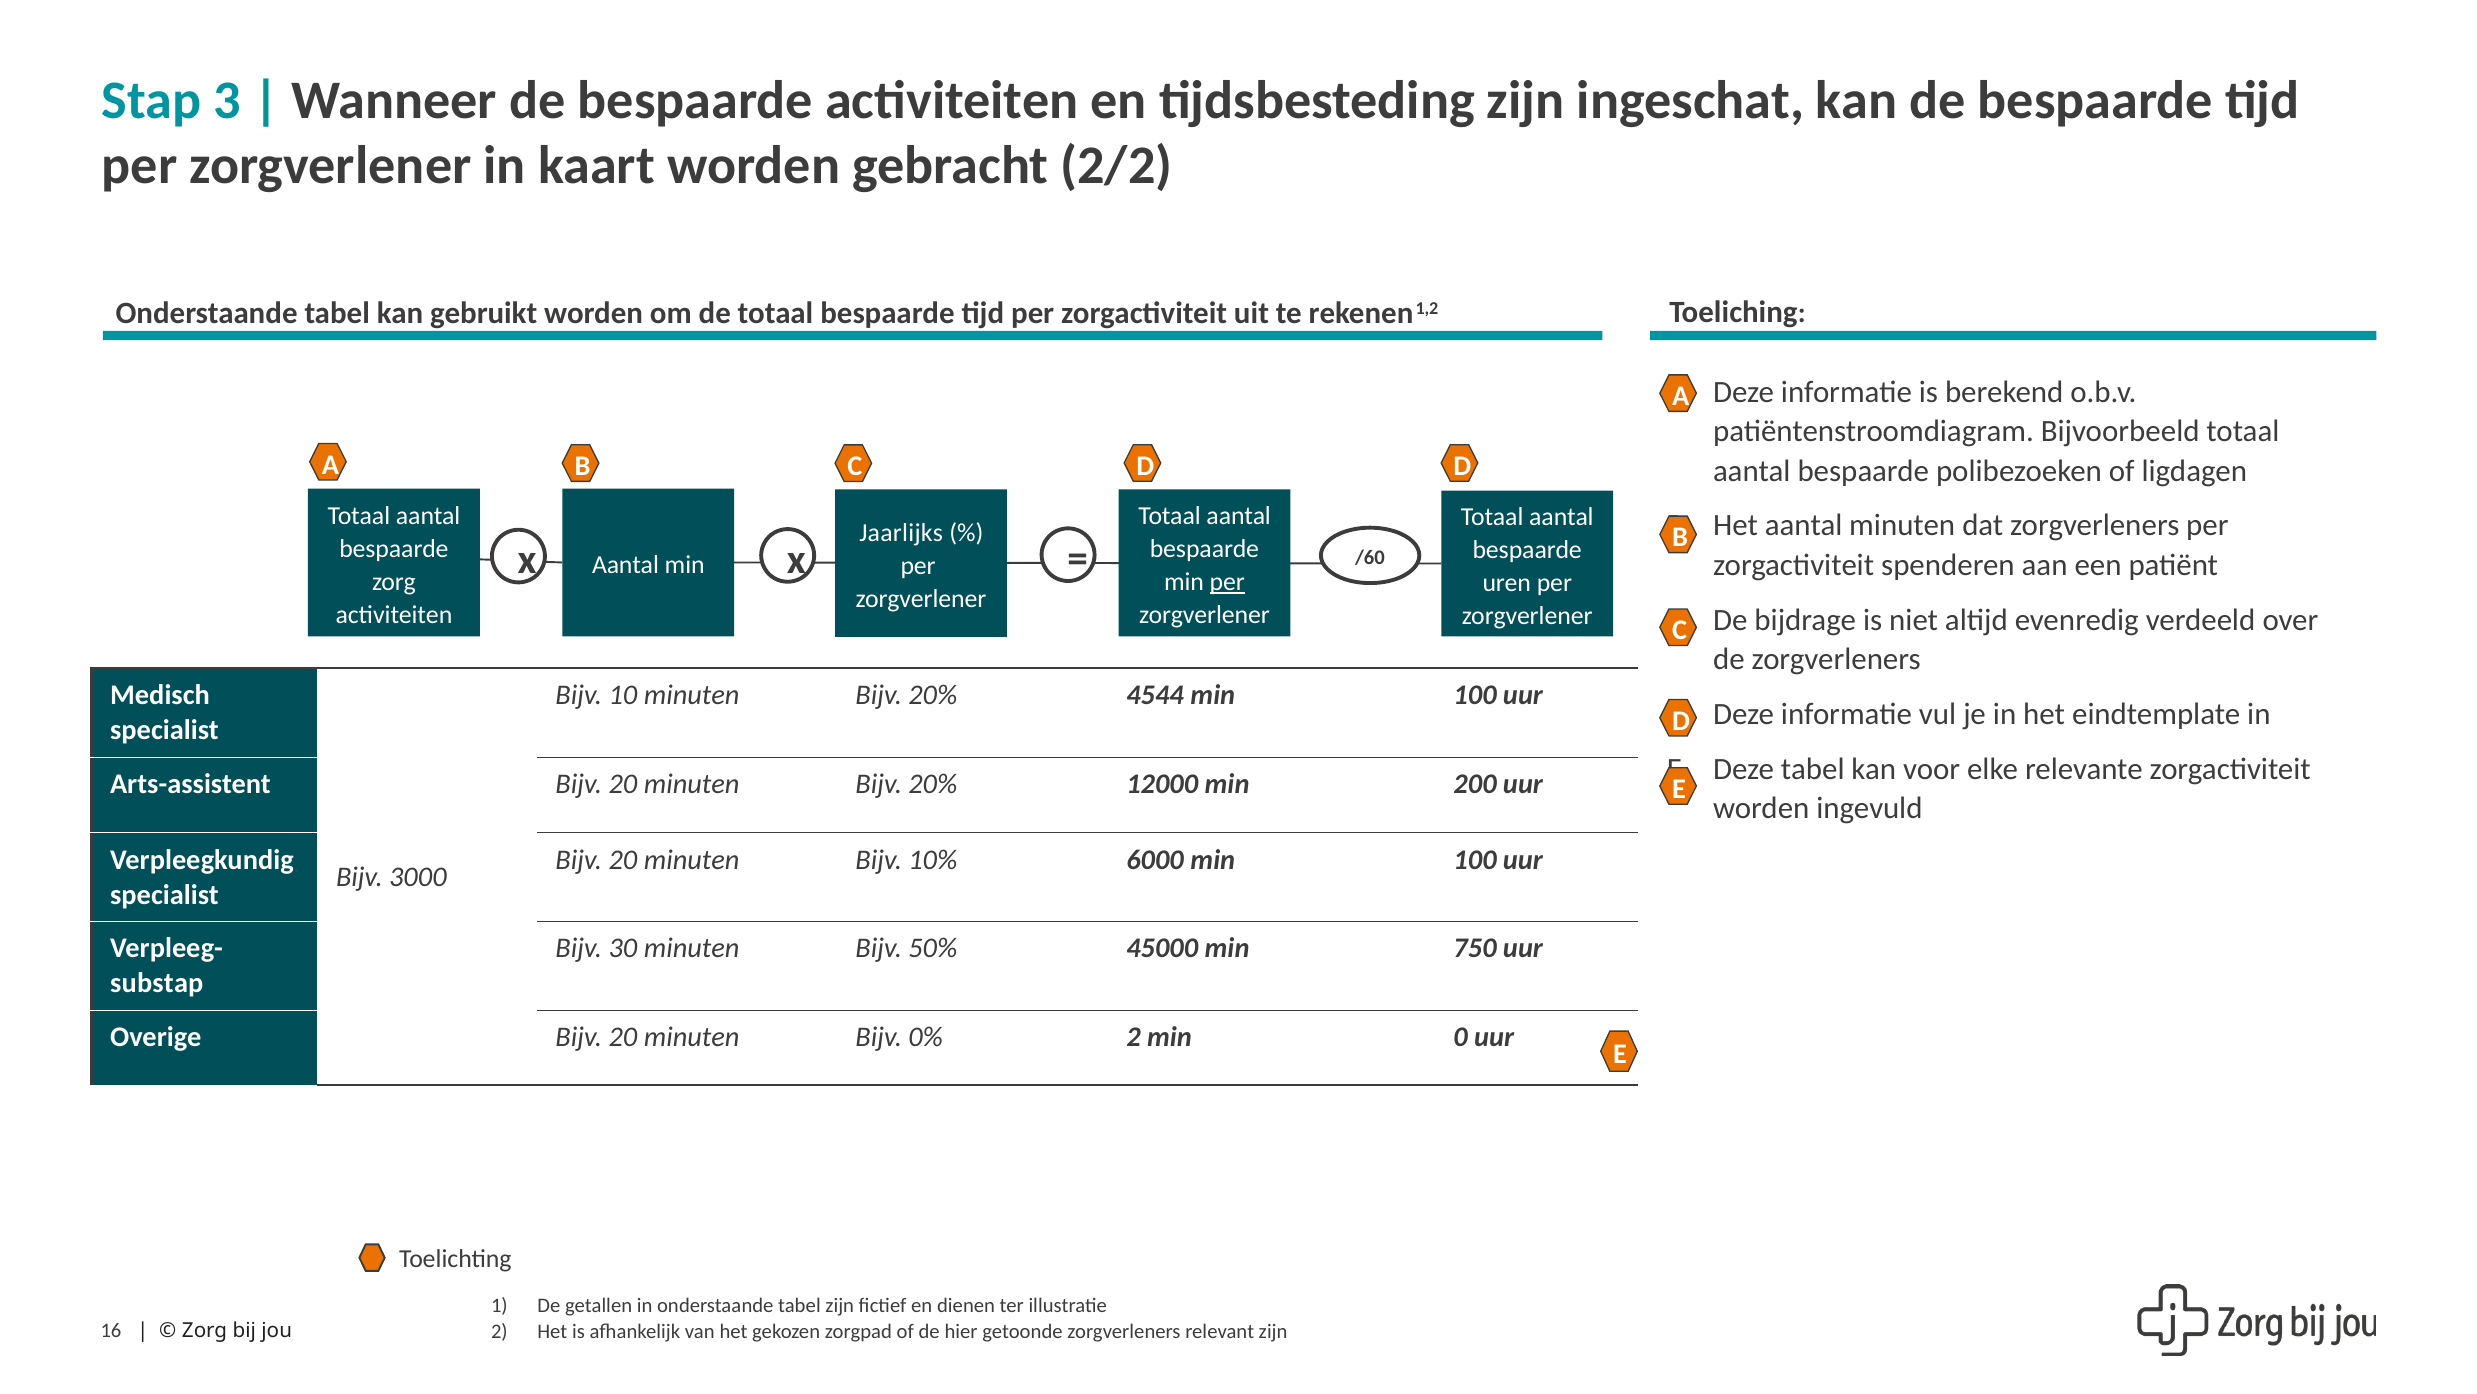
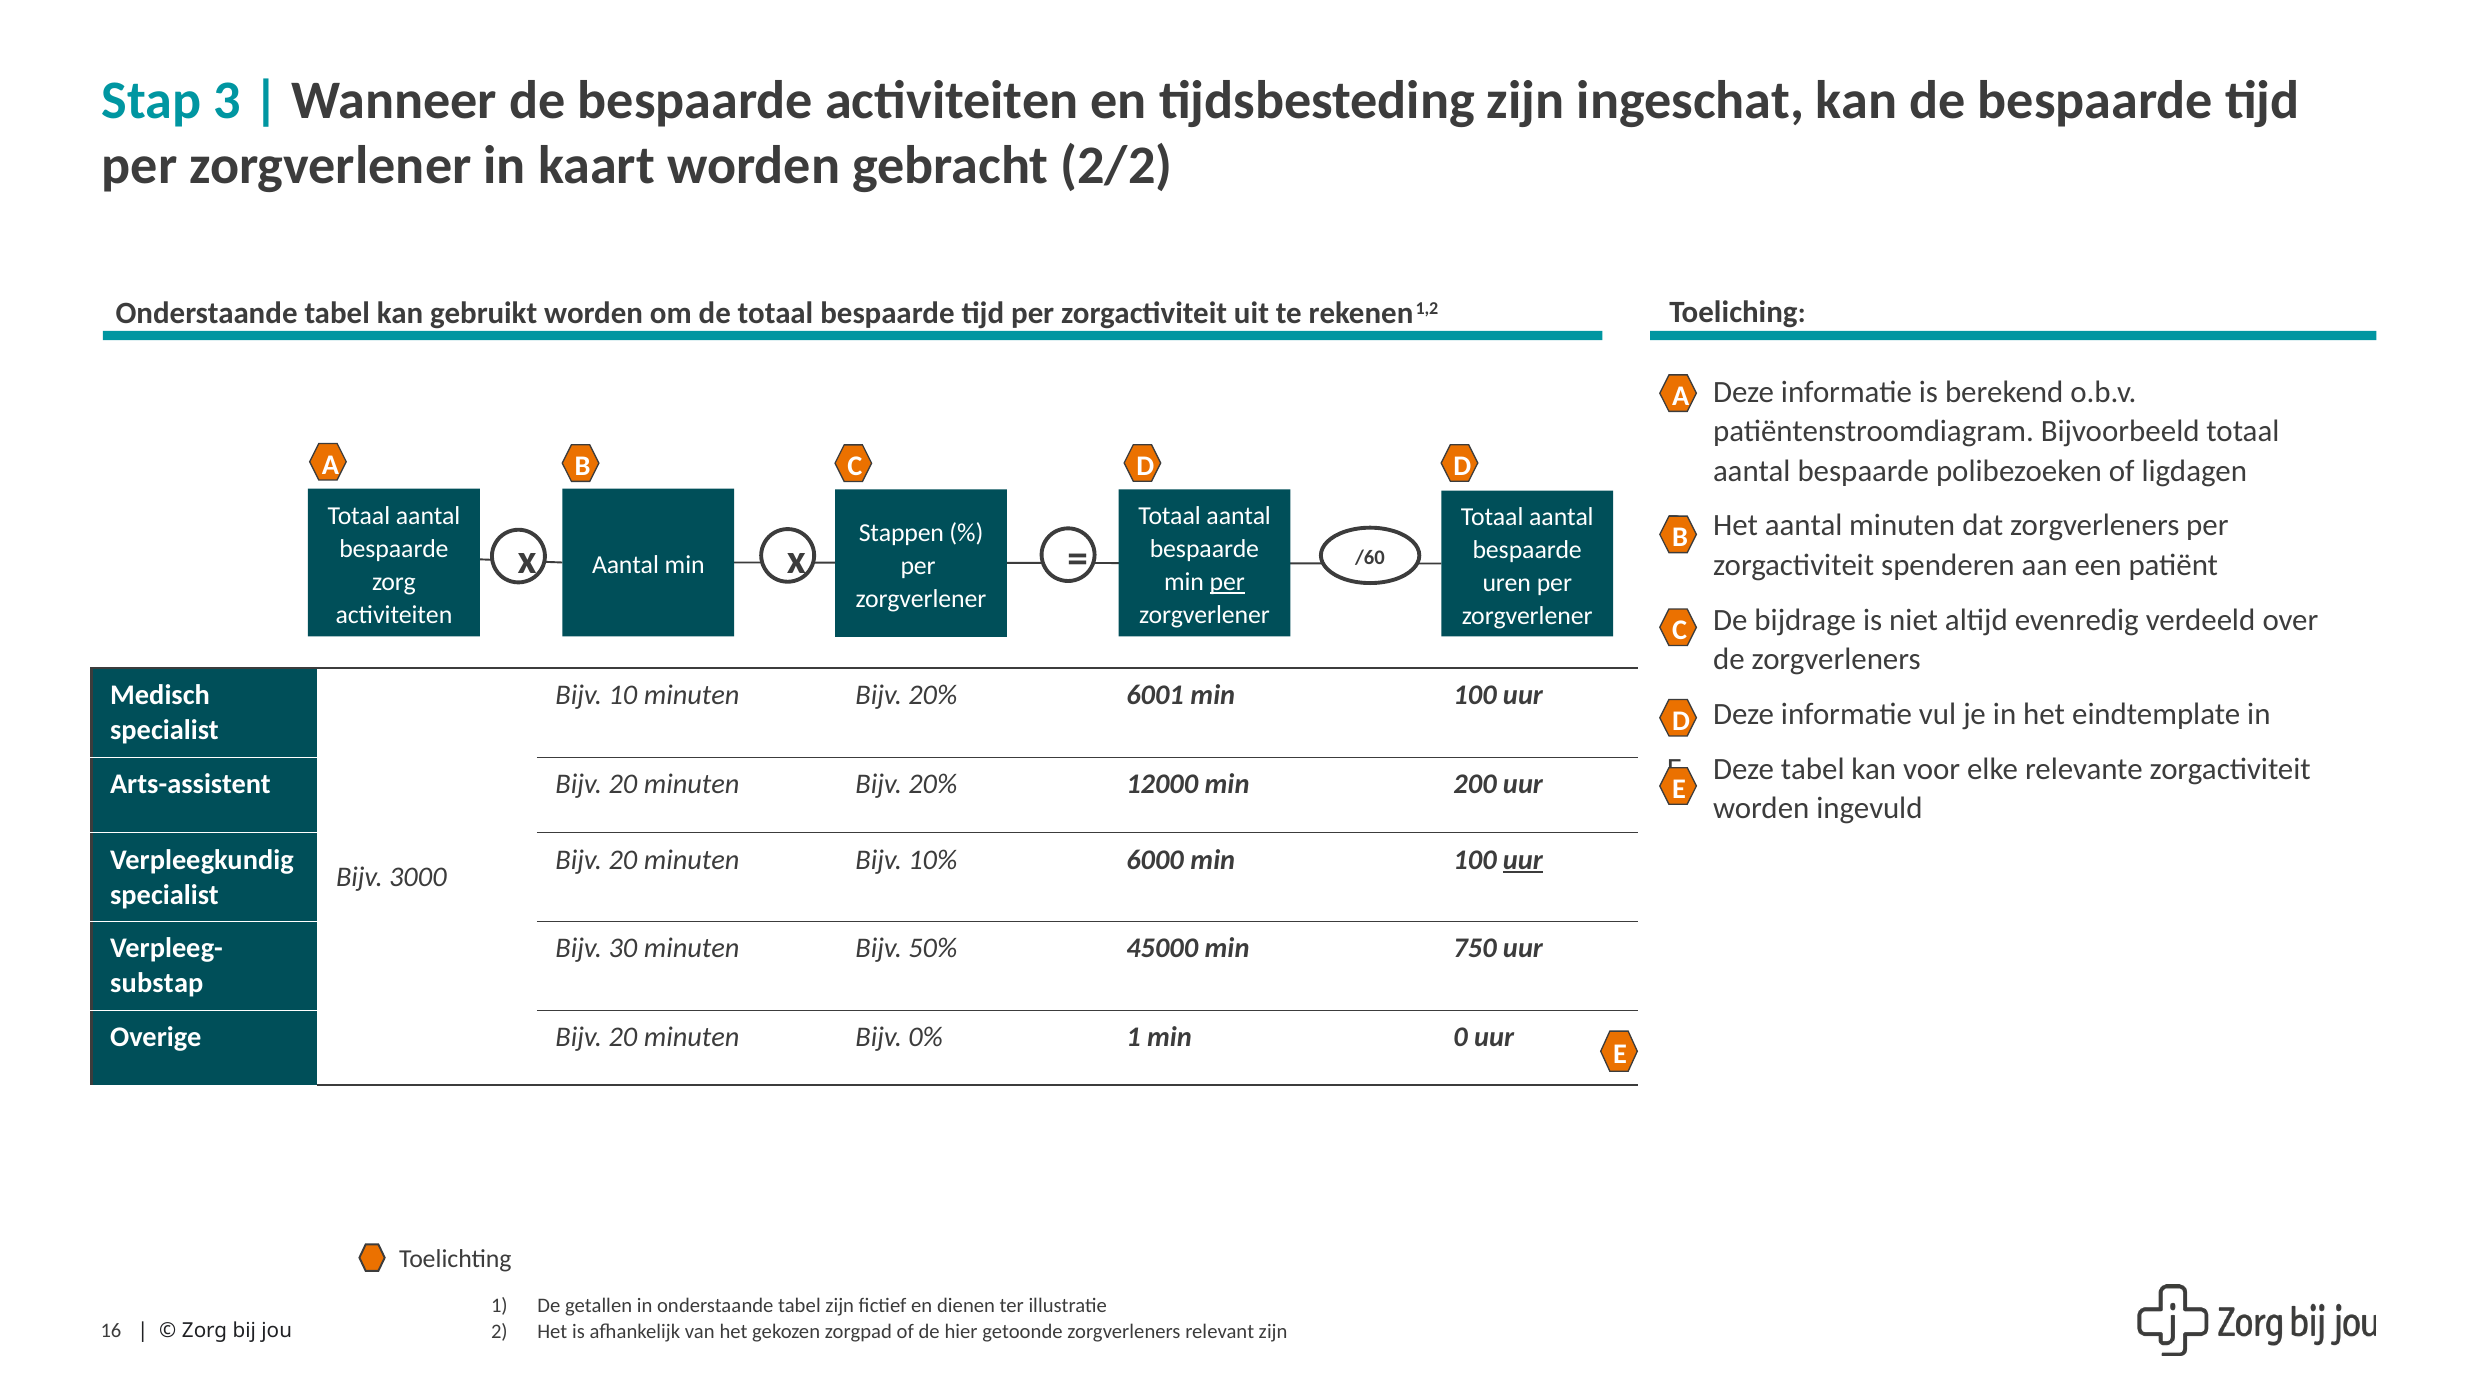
Jaarlijks: Jaarlijks -> Stappen (901, 533)
4544: 4544 -> 6001 (1155, 695)
uur underline: none -> present (1523, 859)
0% 2: 2 -> 1 (1134, 1037)
